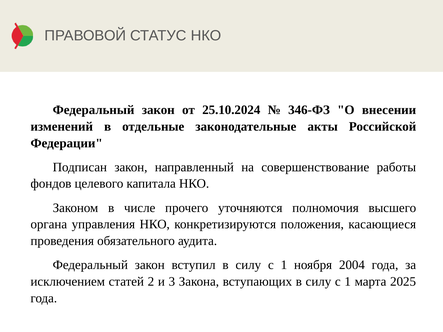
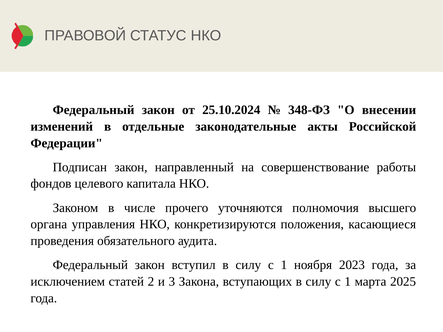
346-ФЗ: 346-ФЗ -> 348-ФЗ (309, 110)
2004: 2004 -> 2023 (352, 265)
